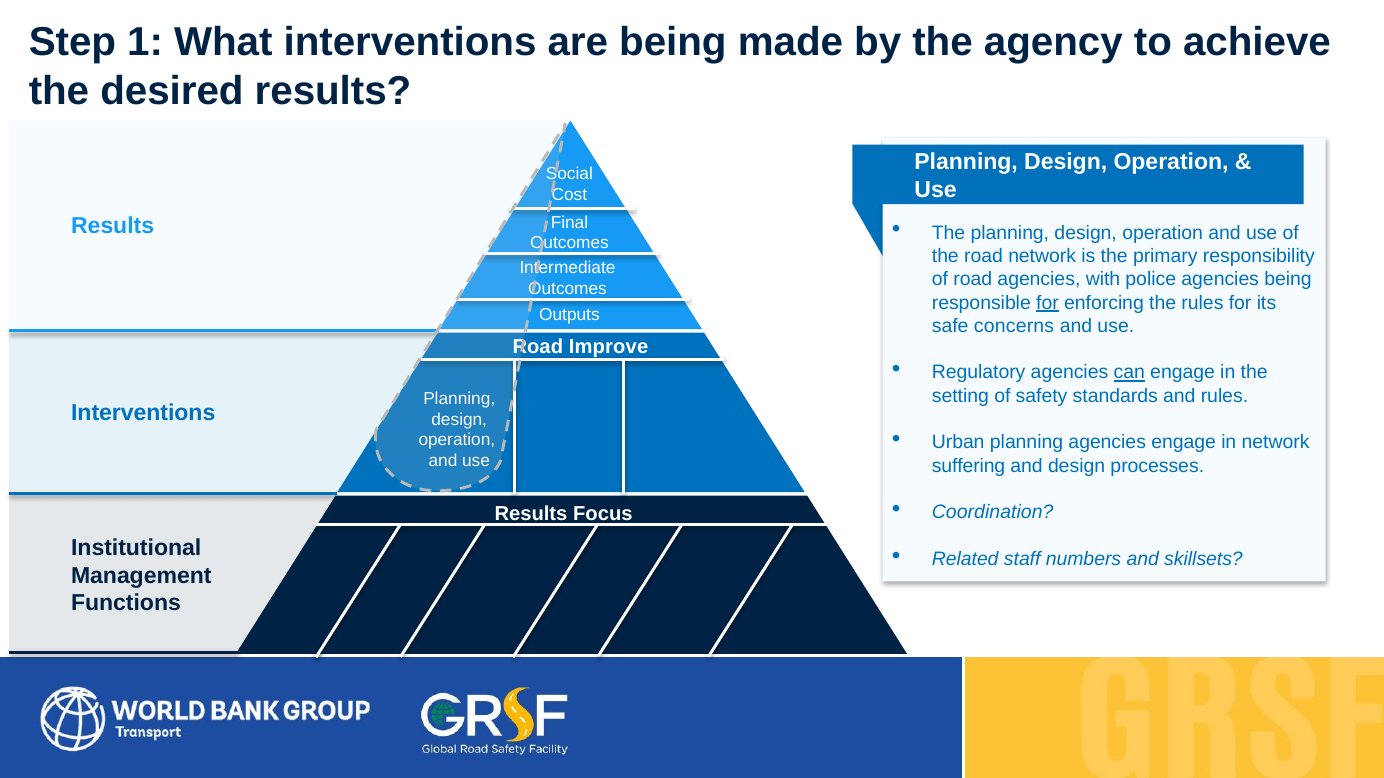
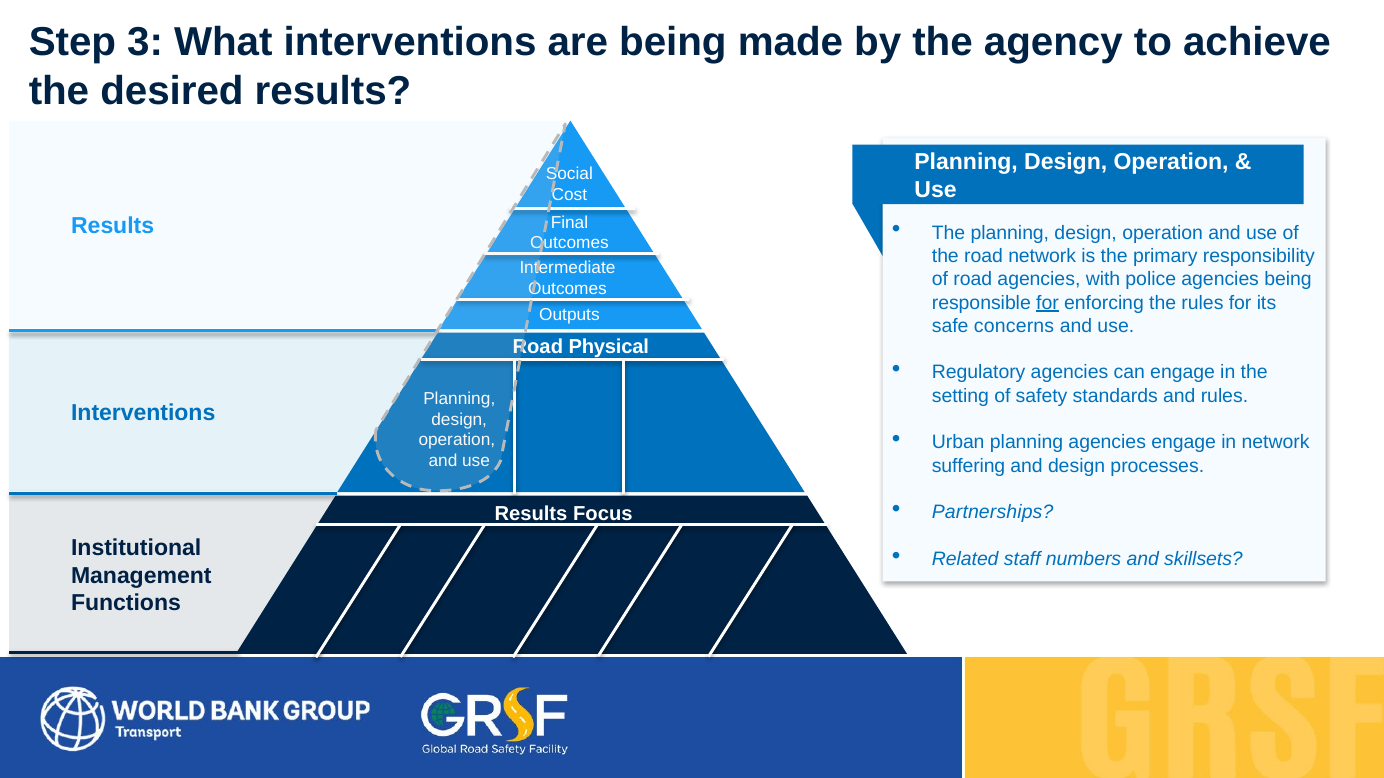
1: 1 -> 3 (145, 43)
Improve: Improve -> Physical (609, 347)
can underline: present -> none (1129, 373)
Coordination: Coordination -> Partnerships (993, 513)
